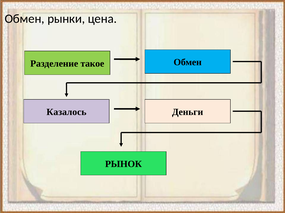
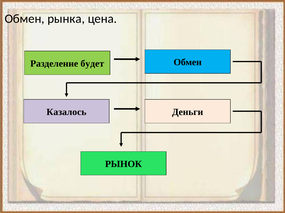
рынки: рынки -> рынка (66, 19)
такое: такое -> будет (92, 64)
